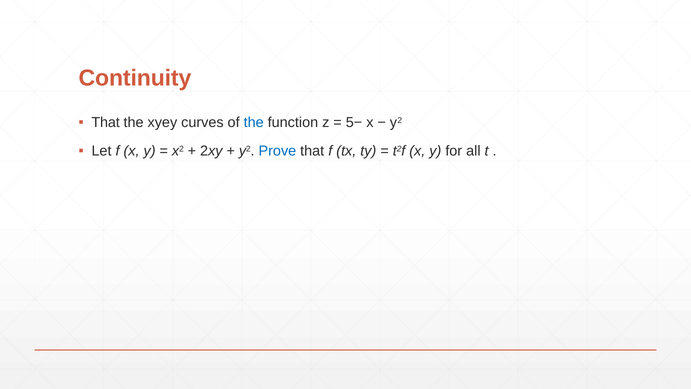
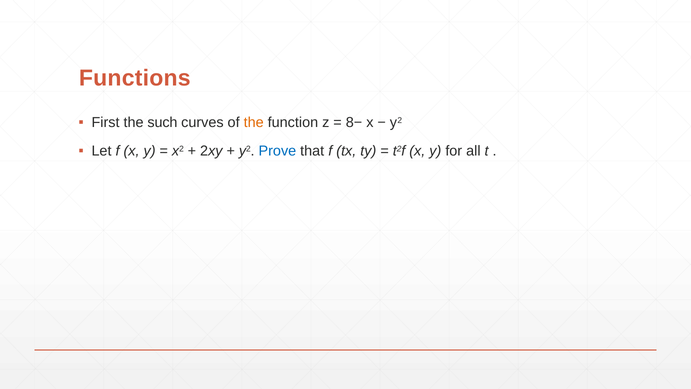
Continuity: Continuity -> Functions (135, 78)
That: That -> First (106, 123)
xyey: xyey -> such (162, 123)
the colour: blue -> orange (254, 123)
5−: 5− -> 8− (354, 123)
